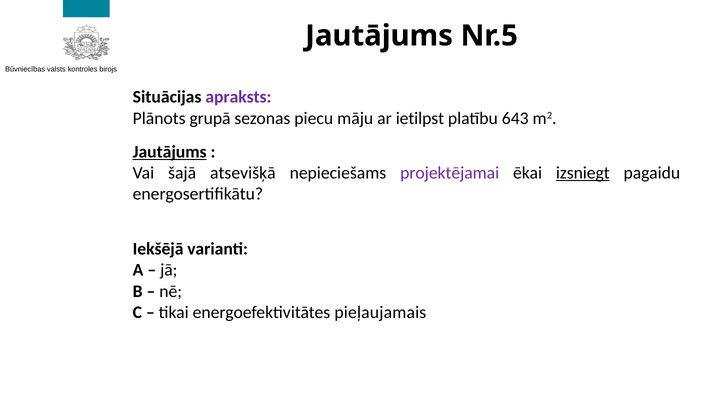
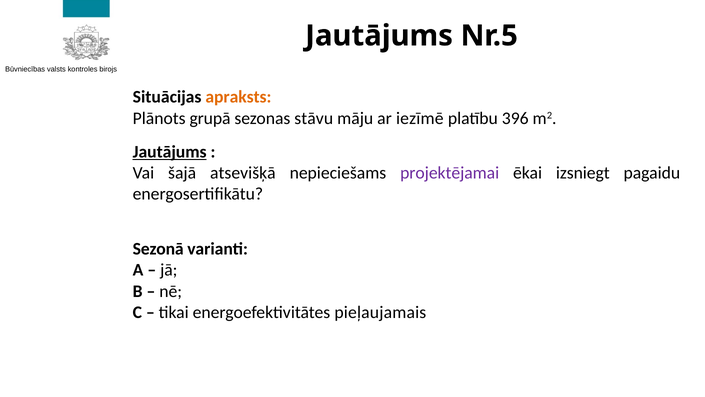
apraksts colour: purple -> orange (238, 97)
piecu: piecu -> stāvu (314, 118)
ietilpst: ietilpst -> iezīmē (420, 118)
643: 643 -> 396 (515, 118)
izsniegt underline: present -> none (583, 173)
Iekšējā: Iekšējā -> Sezonā (158, 249)
